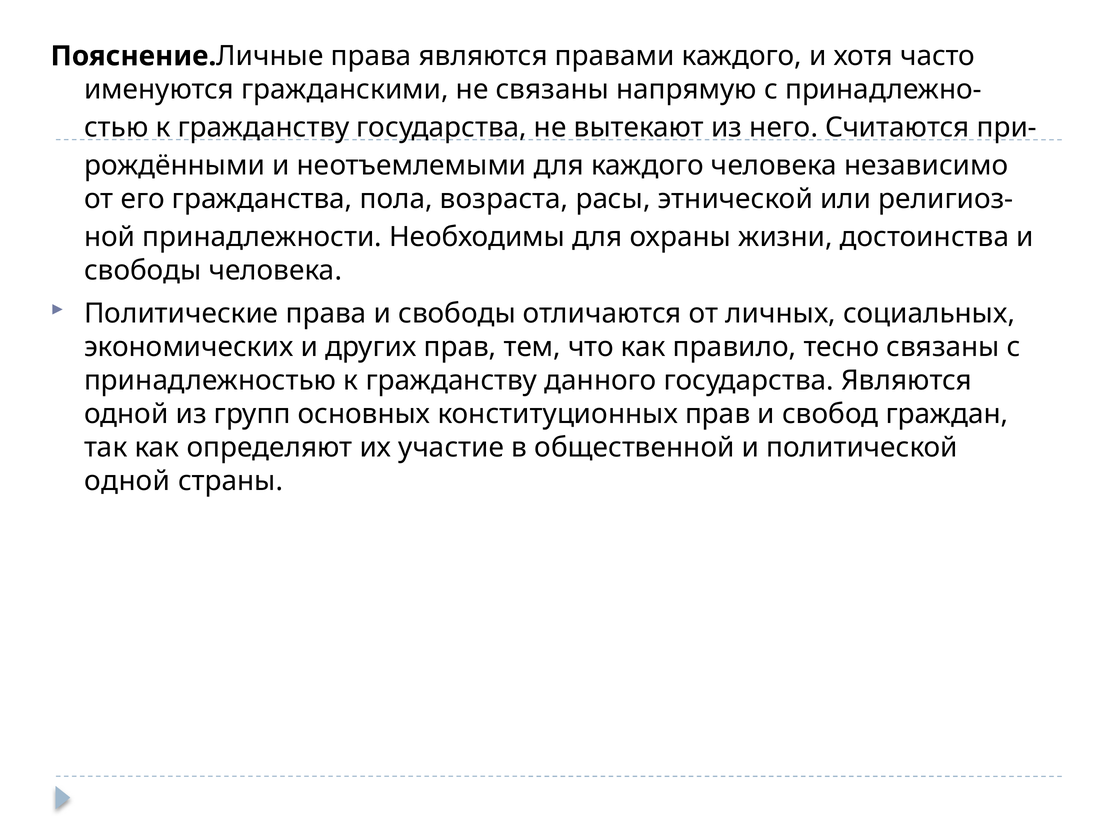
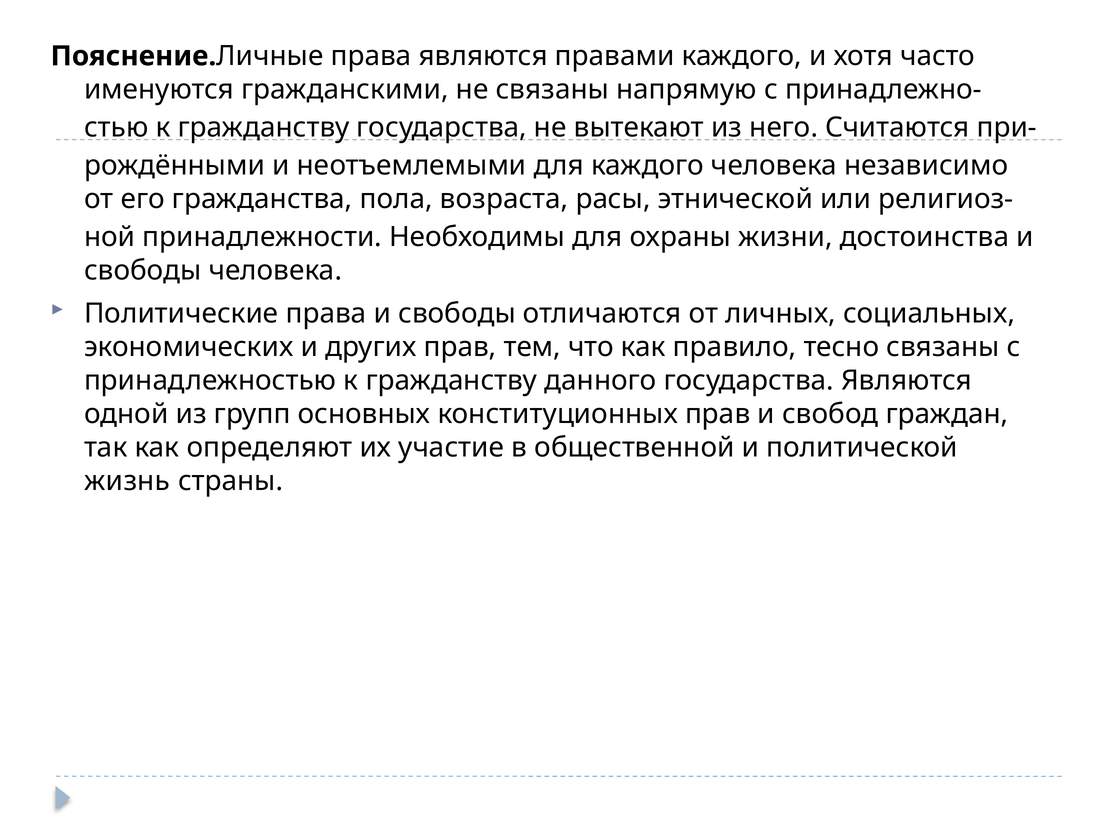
одной: одной -> жизнь (127, 481)
